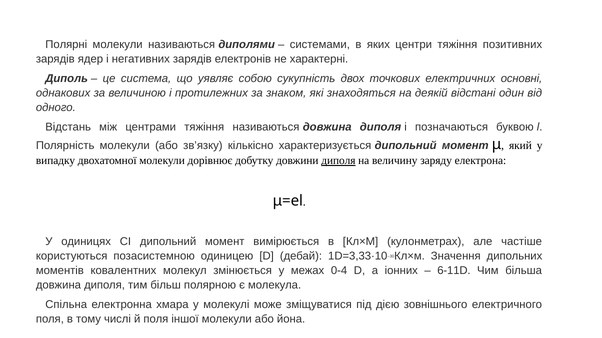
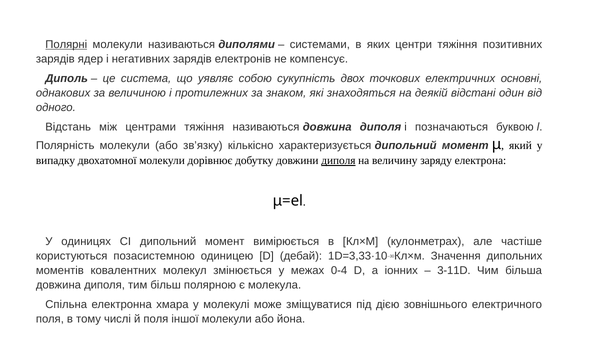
Полярні underline: none -> present (66, 45)
характерні: характерні -> компенсує (319, 59)
6-11D: 6-11D -> 3-11D (454, 271)
